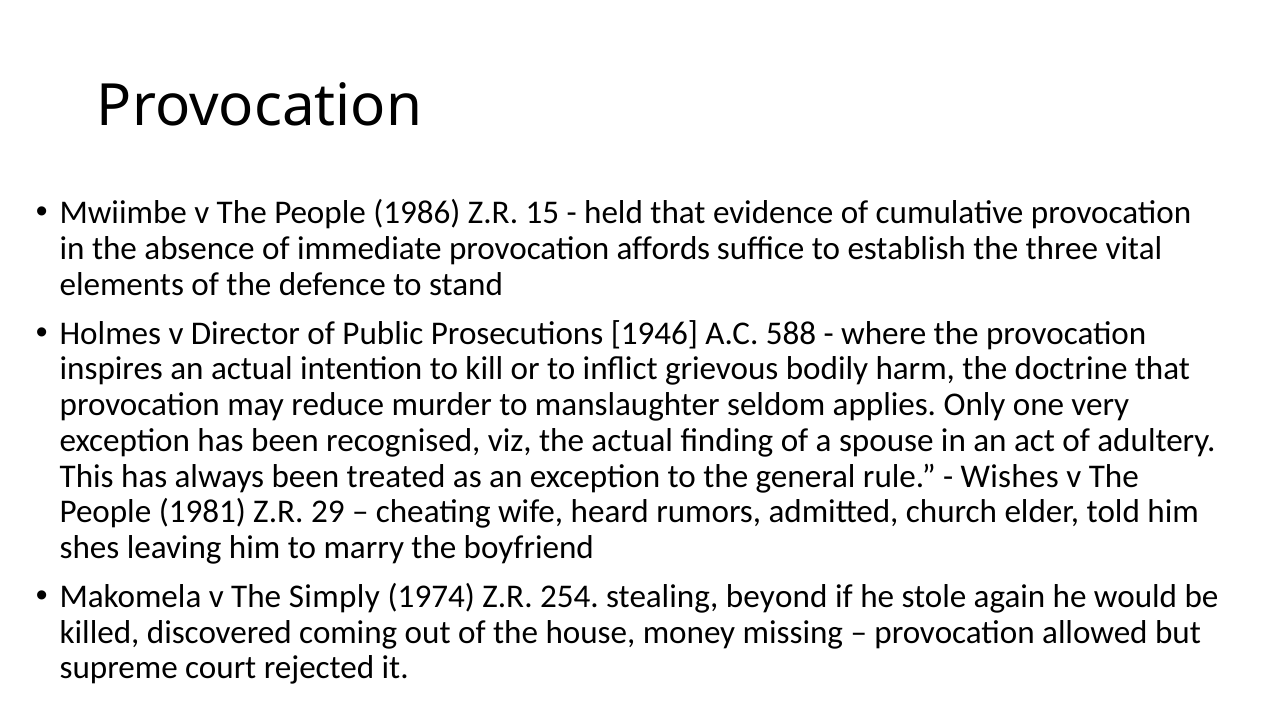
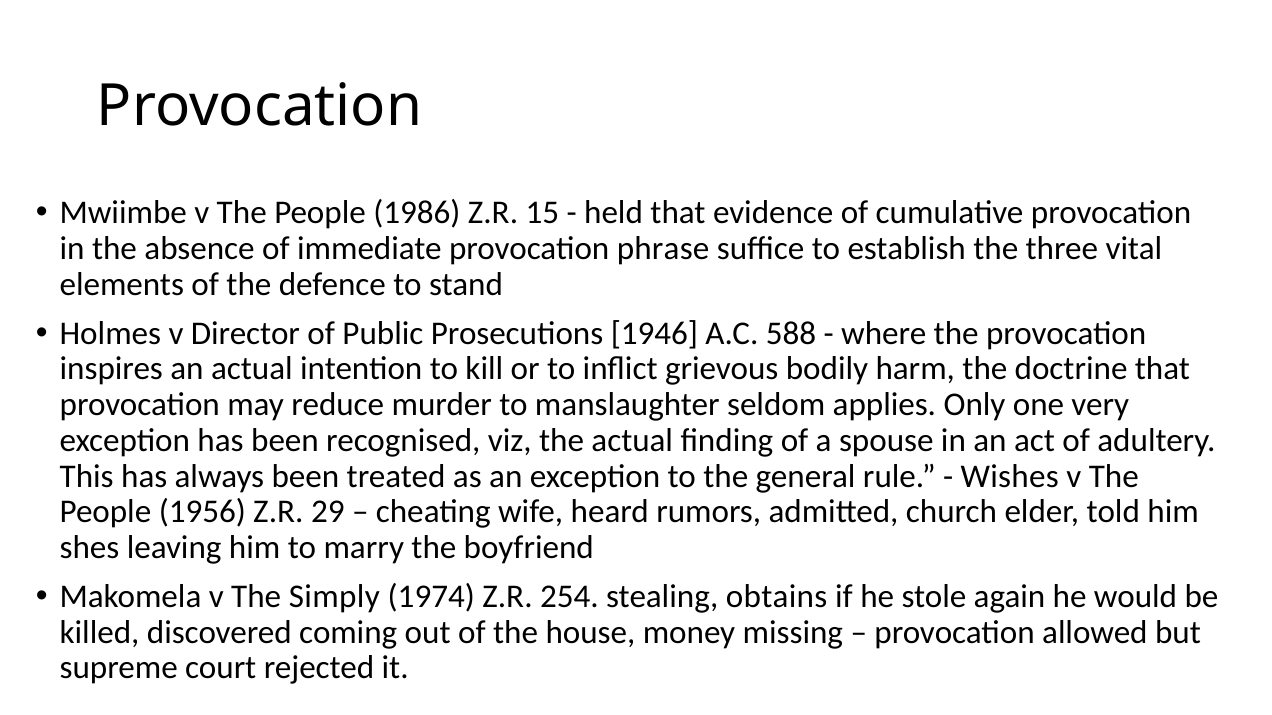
affords: affords -> phrase (663, 249)
1981: 1981 -> 1956 (202, 512)
beyond: beyond -> obtains (777, 597)
